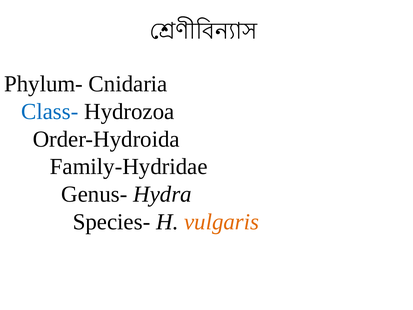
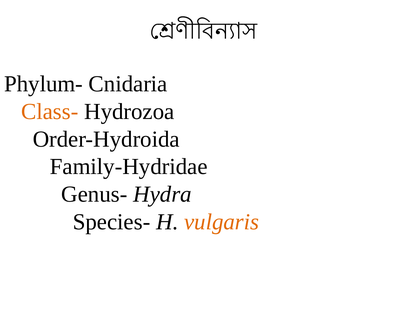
Class- colour: blue -> orange (50, 112)
